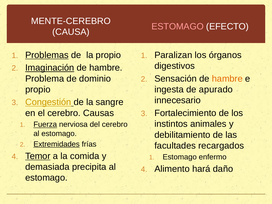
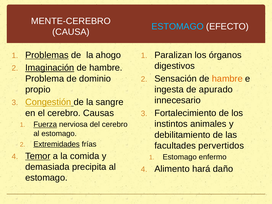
ESTOMAGO colour: pink -> light blue (178, 27)
la propio: propio -> ahogo (108, 55)
recargados: recargados -> pervertidos (221, 146)
